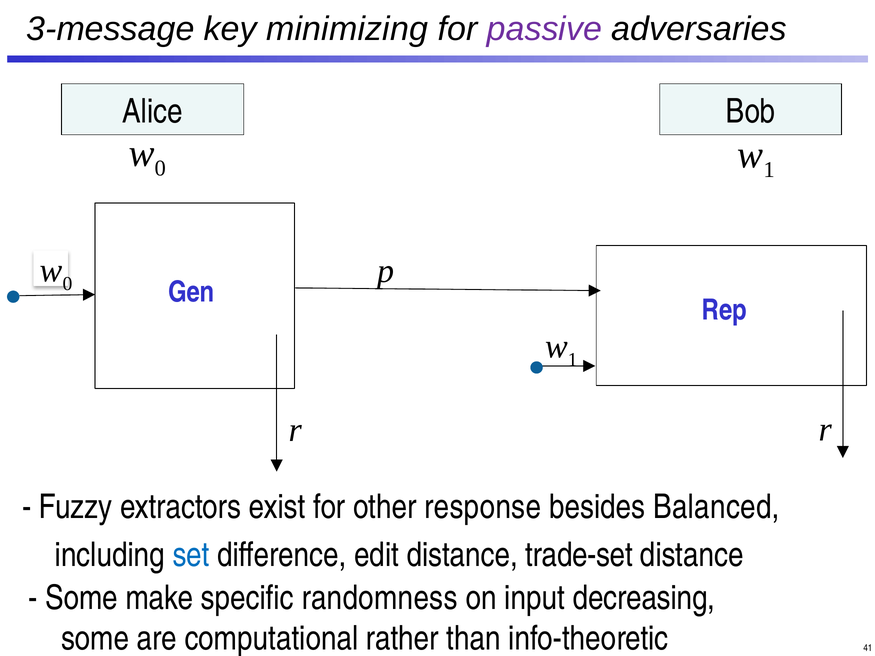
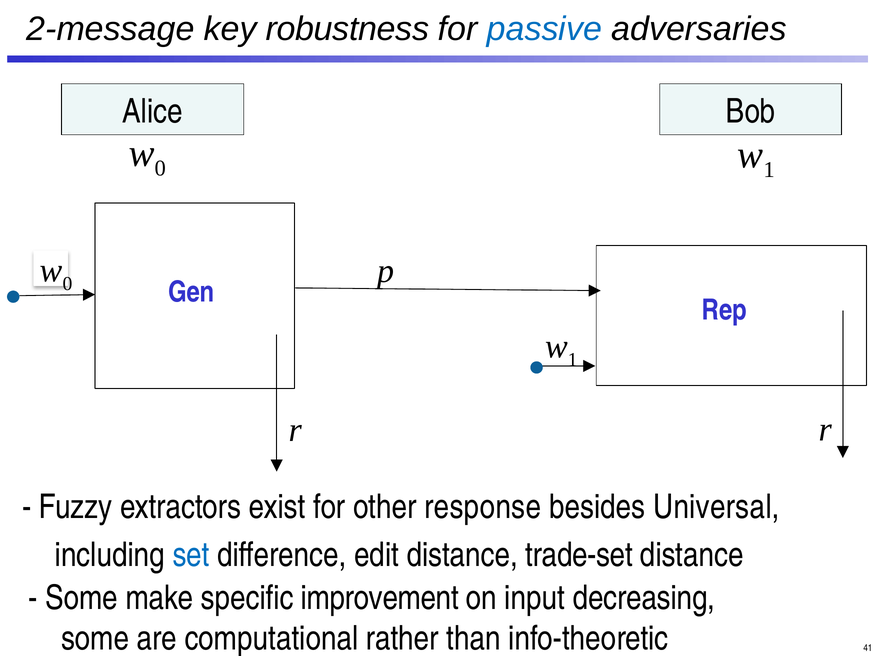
3-message: 3-message -> 2-message (110, 29)
minimizing: minimizing -> robustness (347, 29)
passive colour: purple -> blue (544, 29)
Balanced: Balanced -> Universal (716, 507)
randomness: randomness -> improvement (380, 598)
